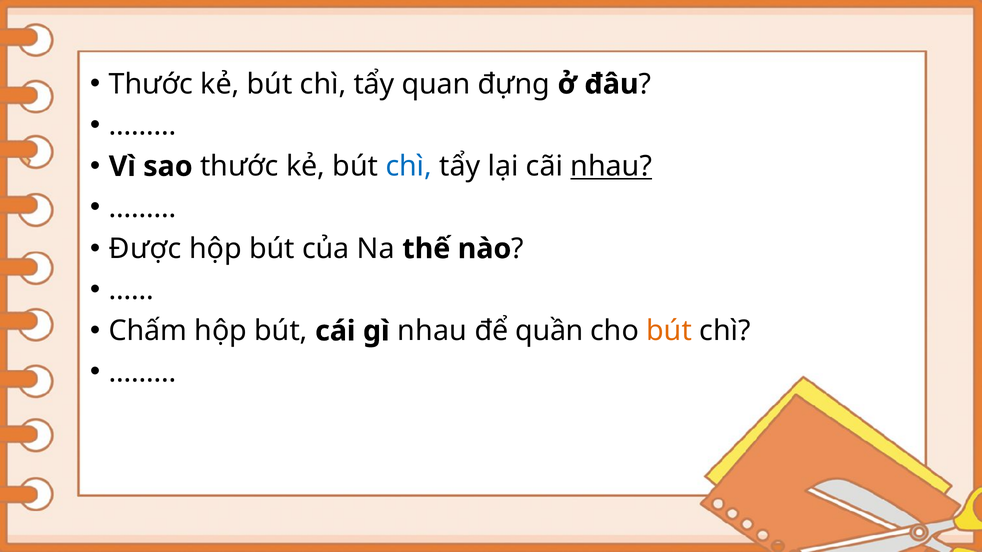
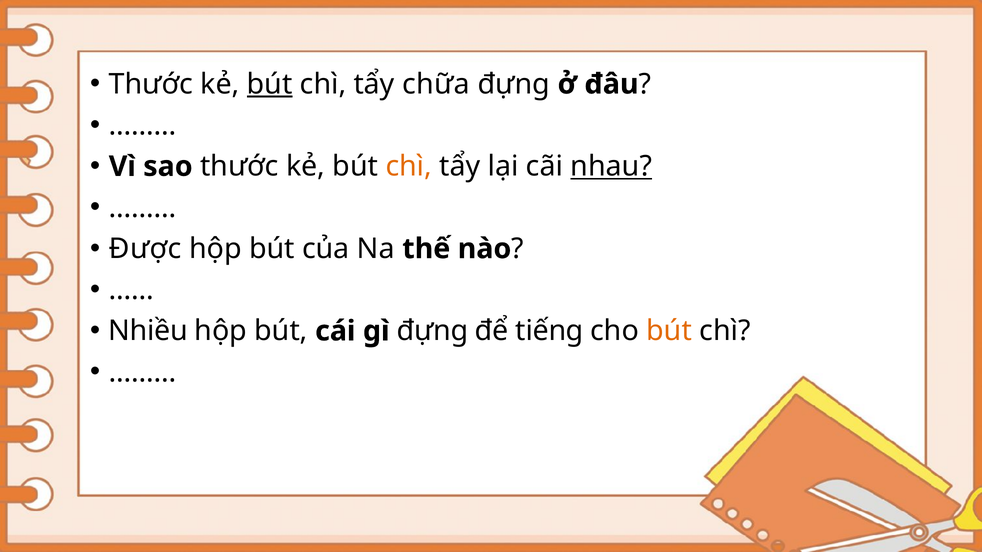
bút underline: none -> present (270, 84)
quan: quan -> chữa (436, 84)
chì colour: blue -> orange (409, 167)
Chấm: Chấm -> Nhiều (148, 331)
gì nhau: nhau -> đựng (432, 331)
quần: quần -> tiếng (550, 331)
